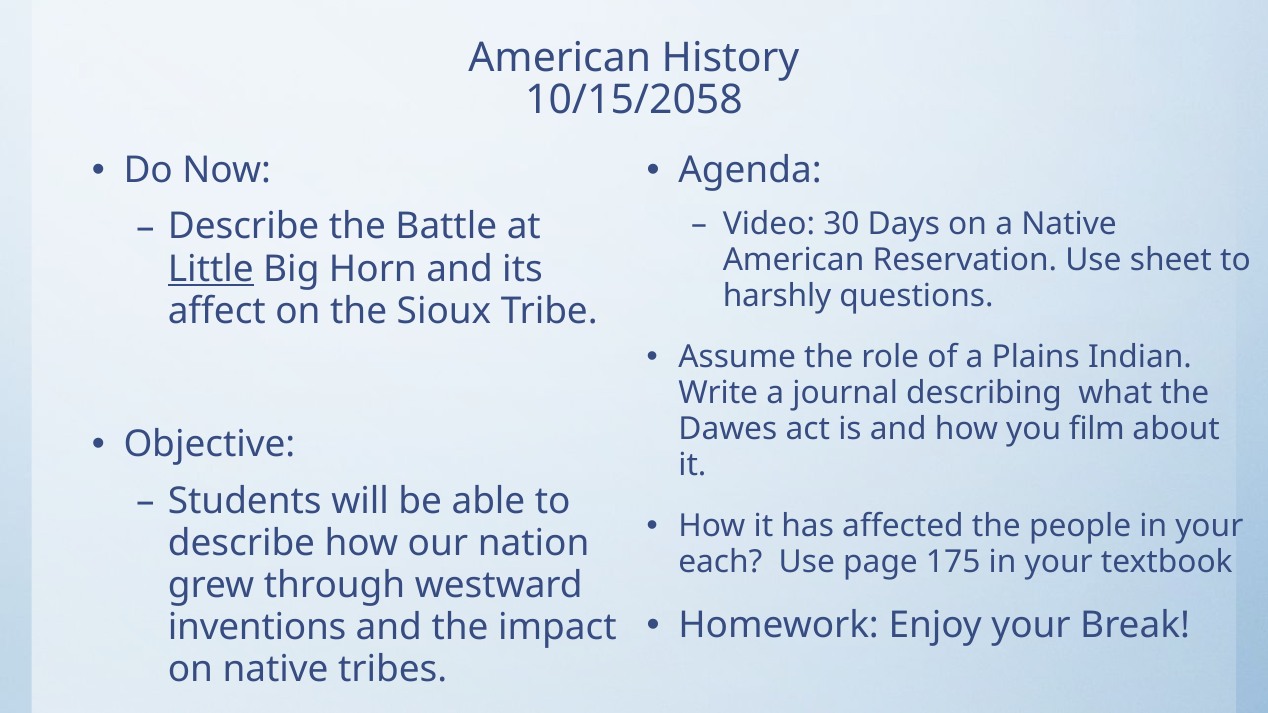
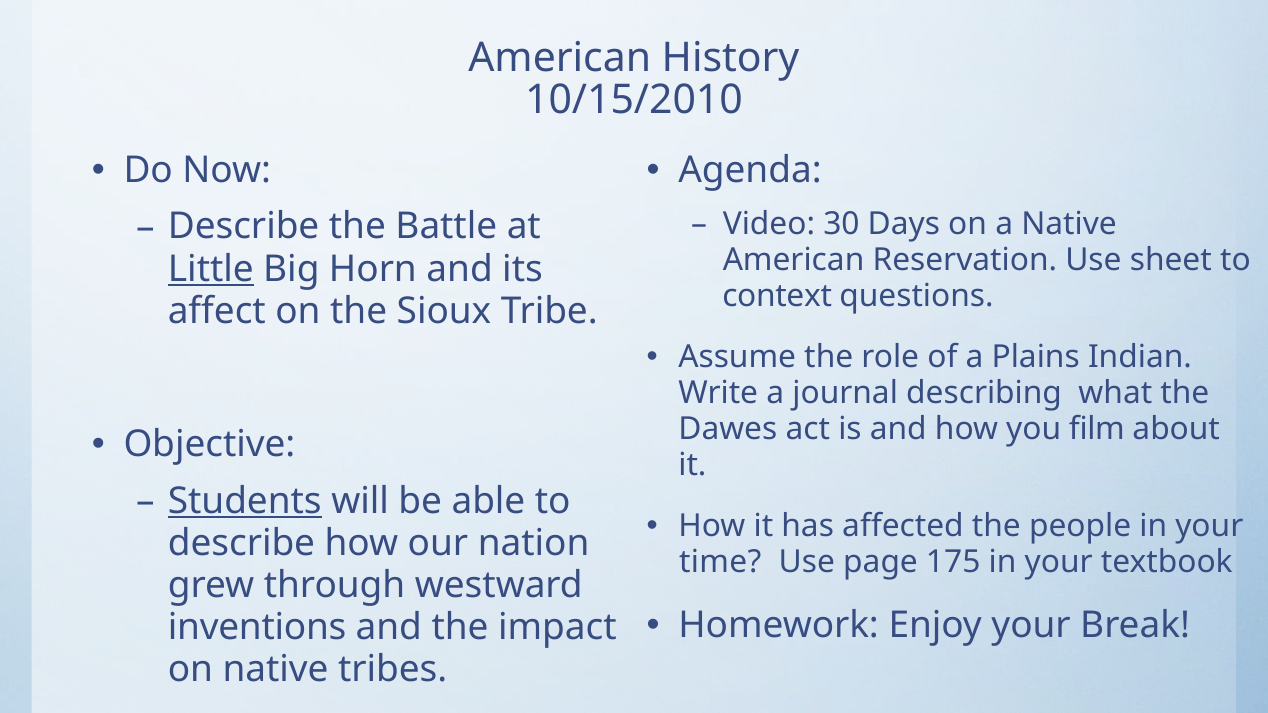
10/15/2058: 10/15/2058 -> 10/15/2010 (634, 100)
harshly: harshly -> context (777, 296)
Students underline: none -> present (245, 501)
each: each -> time (720, 562)
